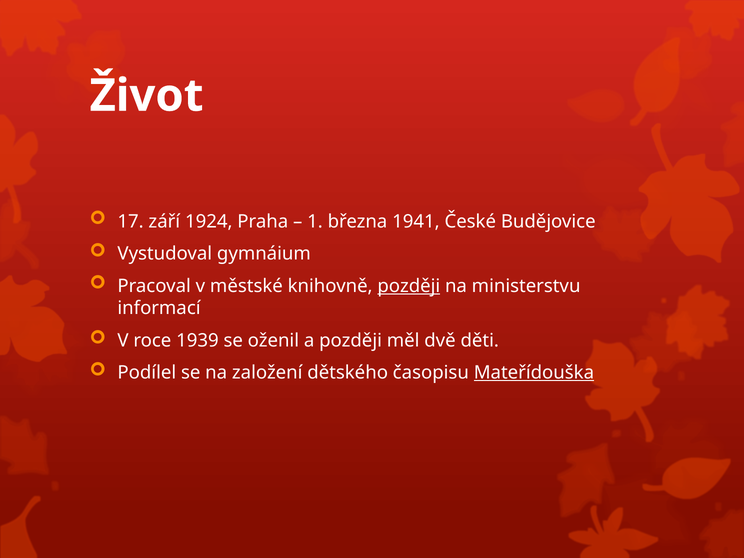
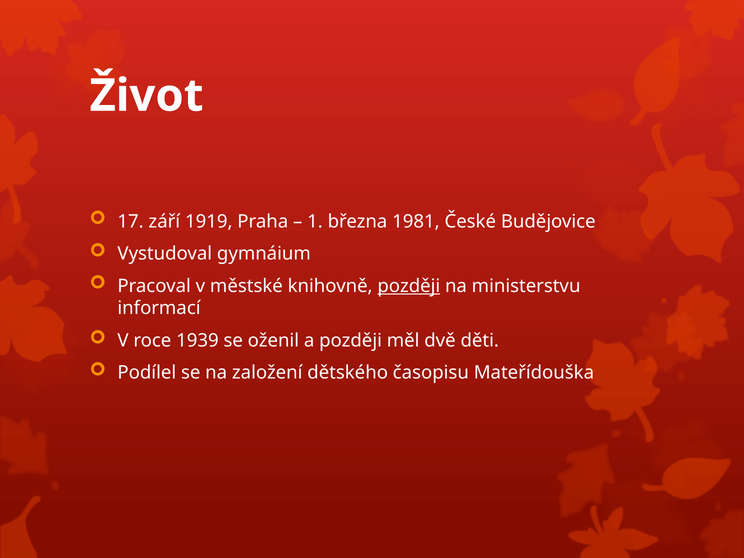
1924: 1924 -> 1919 (209, 221)
1941: 1941 -> 1981 (416, 221)
Mateřídouška underline: present -> none (534, 373)
